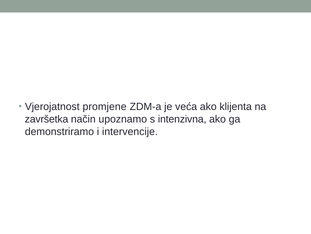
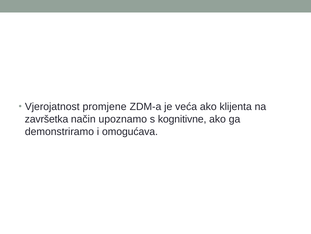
intenzivna: intenzivna -> kognitivne (182, 119)
intervencije: intervencije -> omogućava (130, 131)
